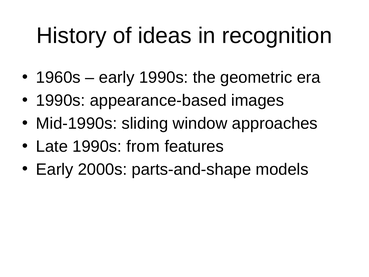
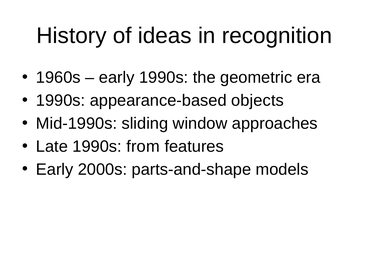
images: images -> objects (258, 100)
